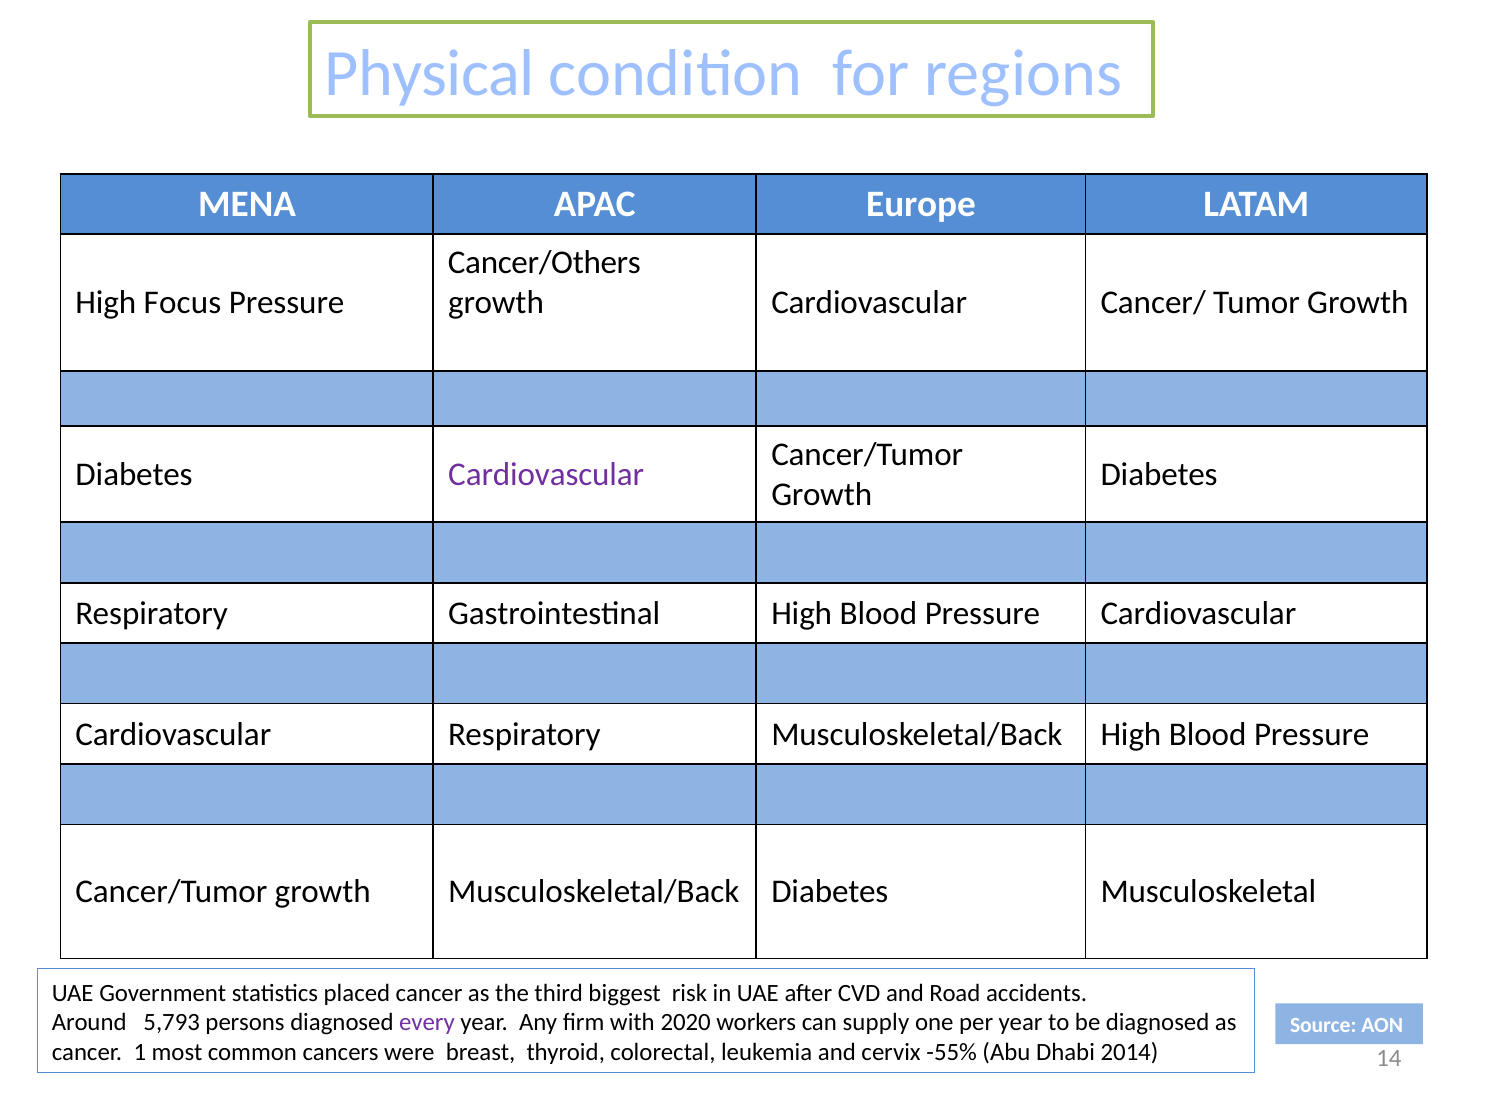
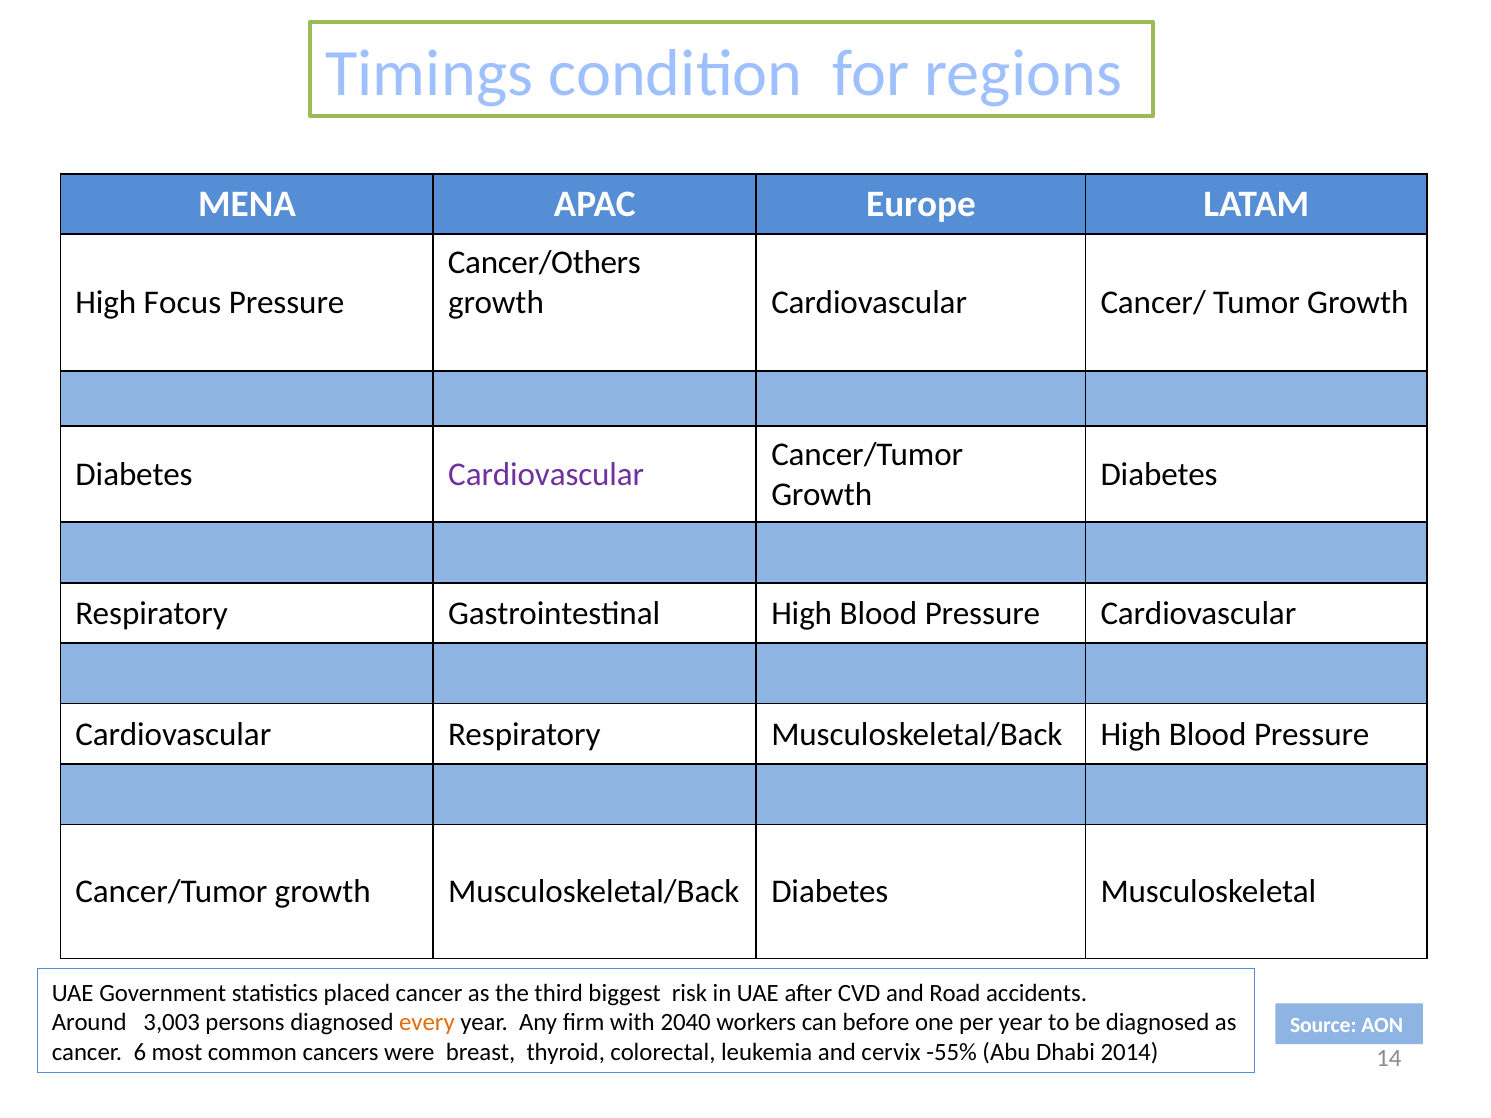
Physical: Physical -> Timings (429, 74)
5,793: 5,793 -> 3,003 (172, 1023)
every colour: purple -> orange (427, 1023)
2020: 2020 -> 2040 (686, 1023)
supply: supply -> before (876, 1023)
1: 1 -> 6 (140, 1053)
